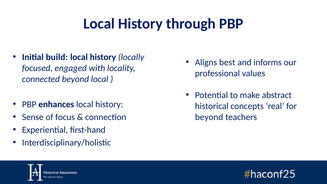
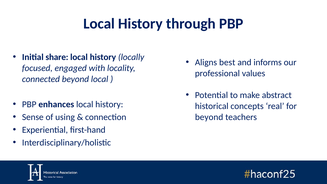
build: build -> share (57, 57)
focus: focus -> using (65, 117)
